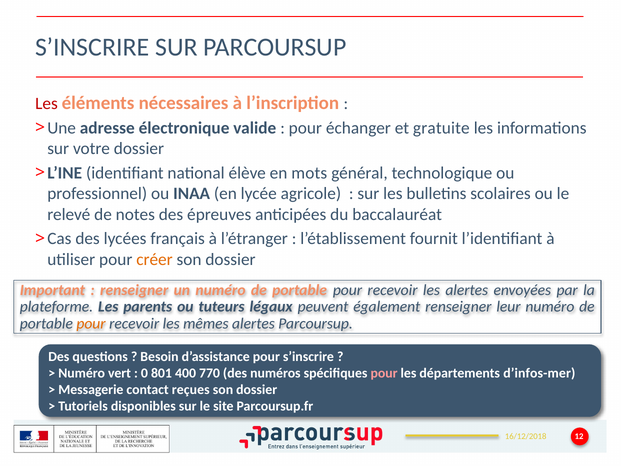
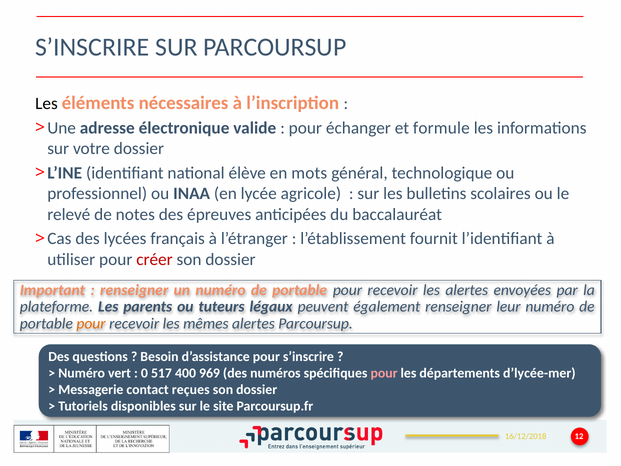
Les colour: red -> black (46, 103)
gratuite: gratuite -> formule (441, 128)
créer colour: orange -> red (154, 259)
801: 801 -> 517 (161, 373)
770: 770 -> 969 (209, 373)
d’infos-mer: d’infos-mer -> d’lycée-mer (539, 373)
